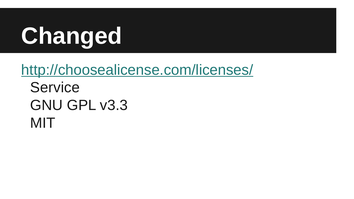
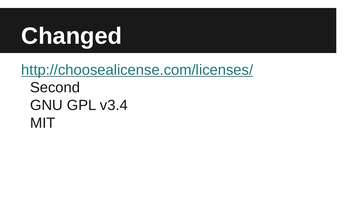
Service: Service -> Second (55, 88)
v3.3: v3.3 -> v3.4 (114, 105)
